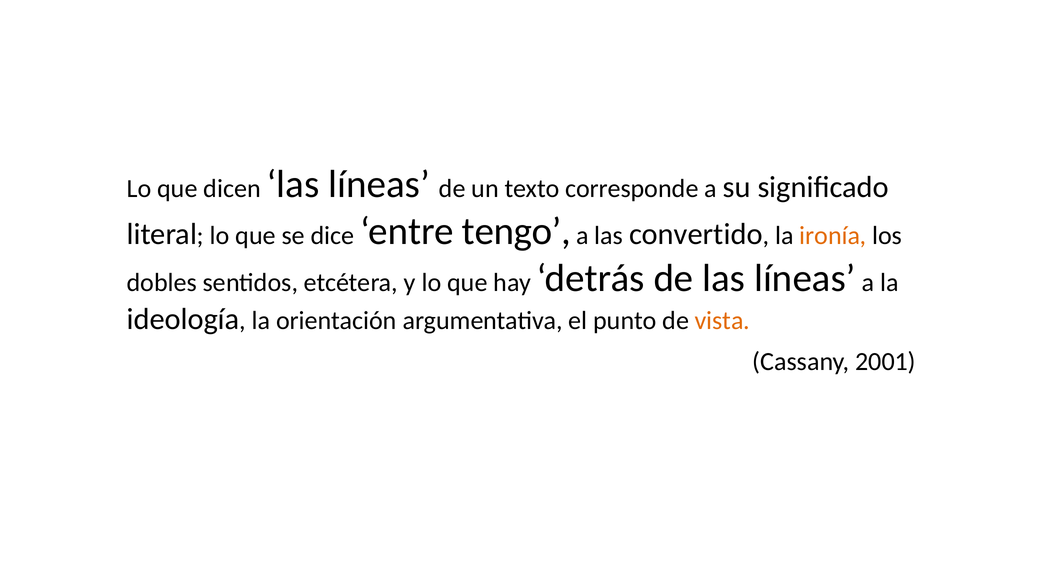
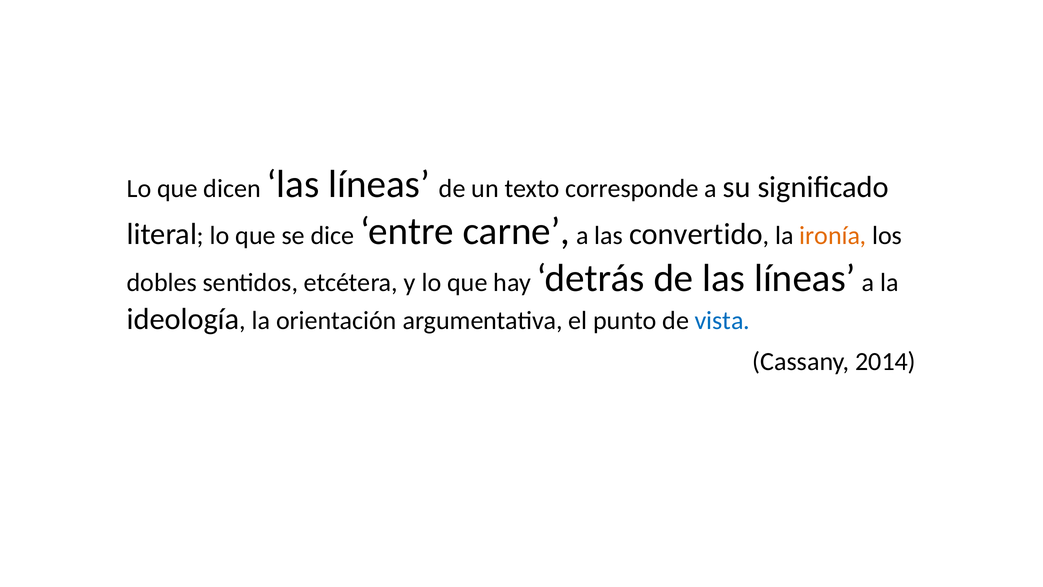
tengo: tengo -> carne (516, 231)
vista colour: orange -> blue (722, 321)
2001: 2001 -> 2014 (885, 362)
